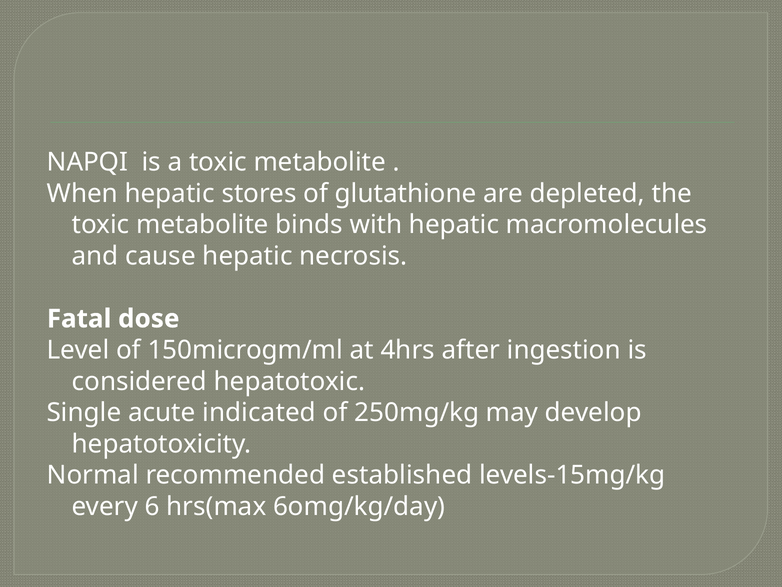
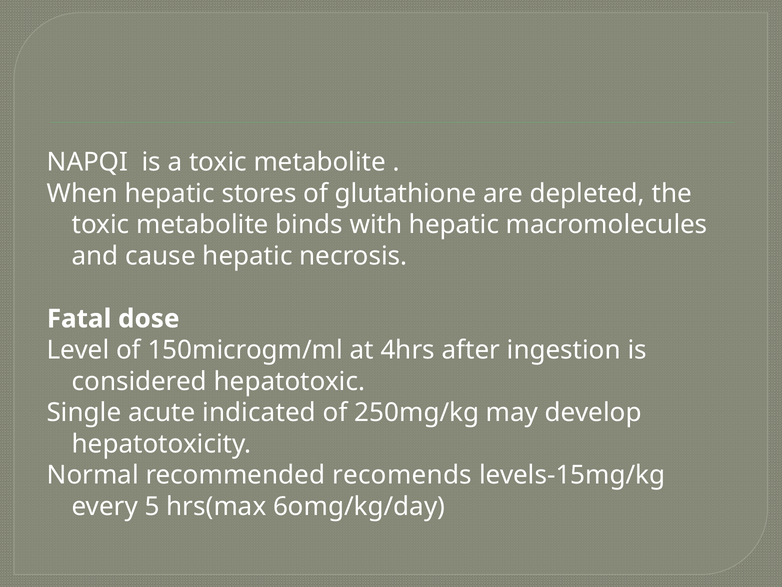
established: established -> recomends (402, 475)
6: 6 -> 5 (152, 506)
